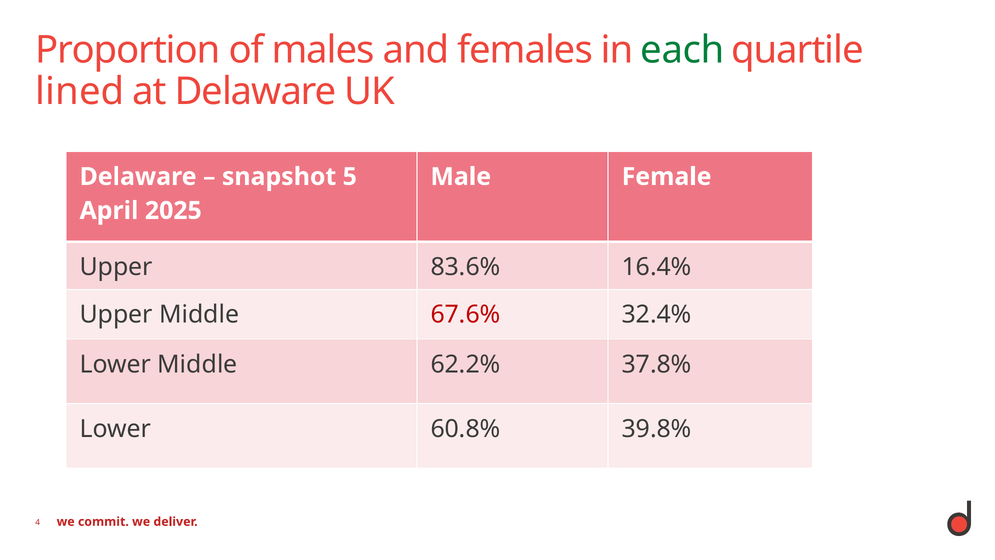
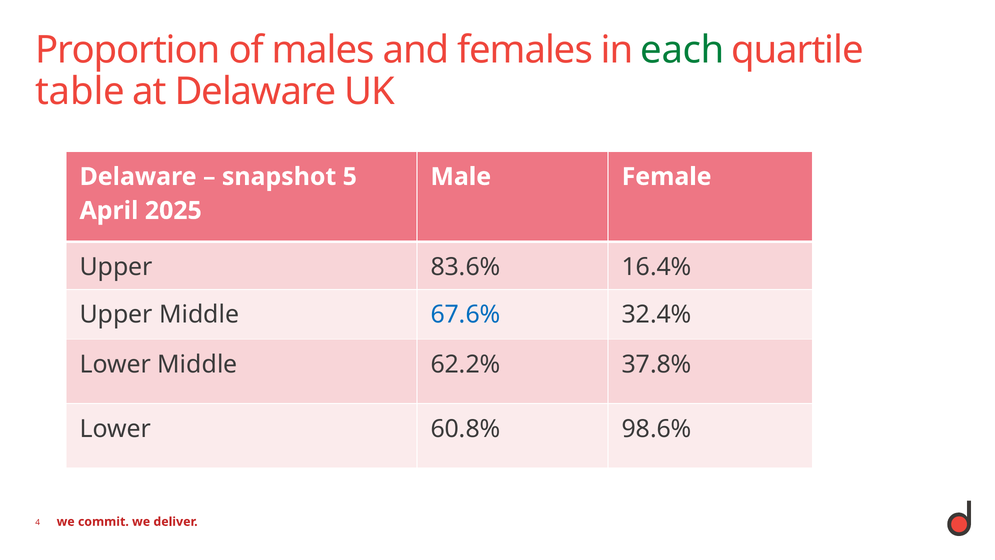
lined: lined -> table (80, 91)
67.6% colour: red -> blue (465, 315)
39.8%: 39.8% -> 98.6% (657, 429)
